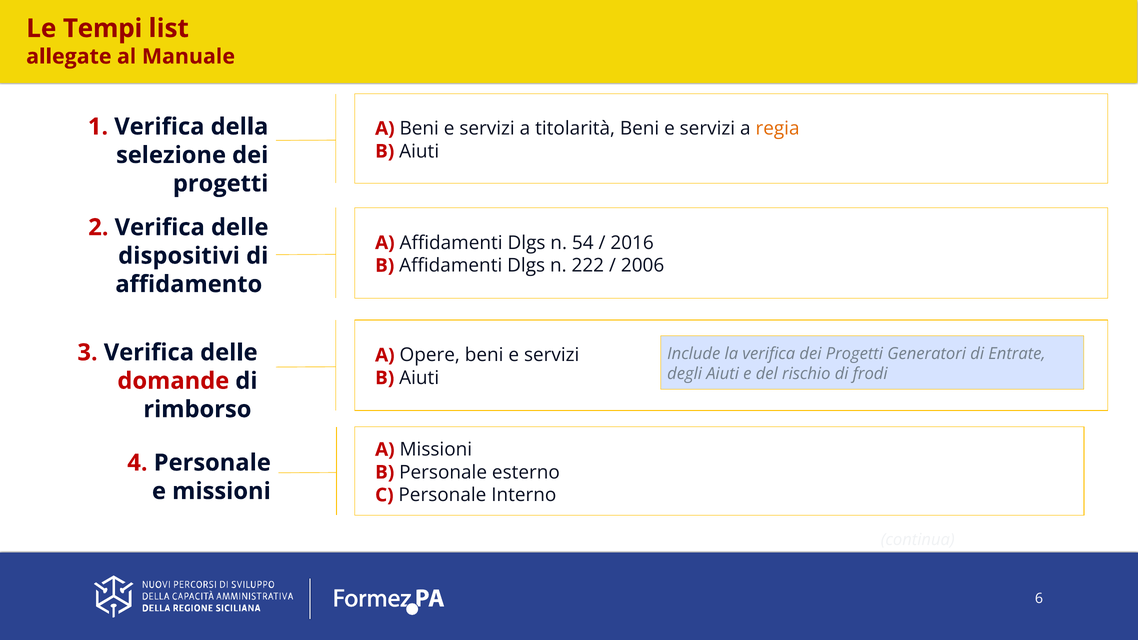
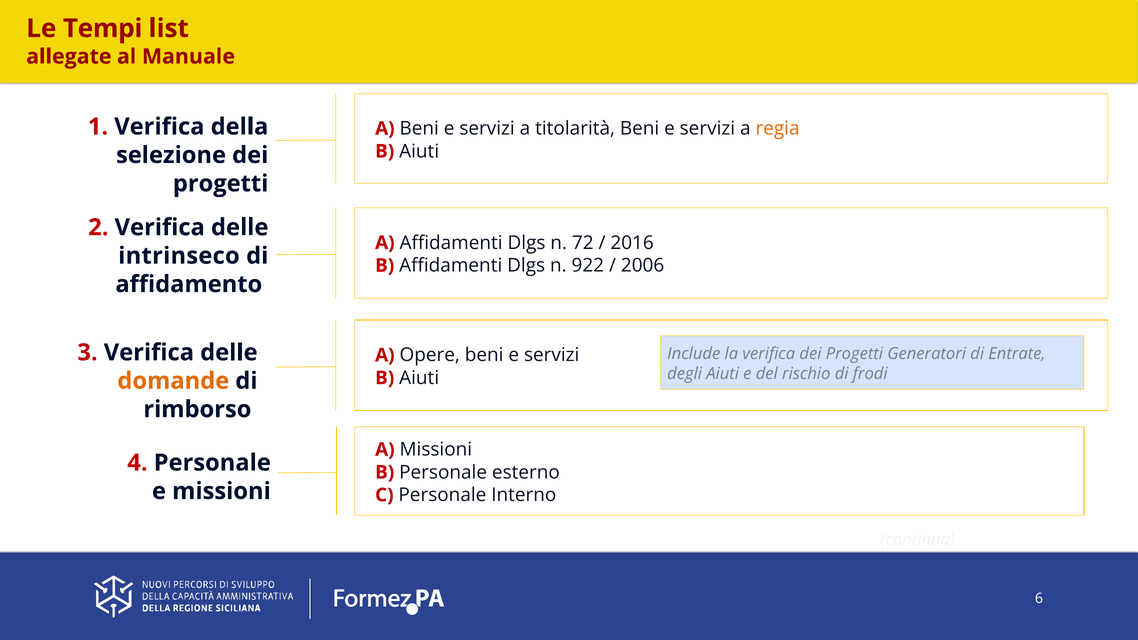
54: 54 -> 72 (583, 243)
dispositivi: dispositivi -> intrinseco (179, 256)
222: 222 -> 922 (588, 266)
domande colour: red -> orange (173, 381)
